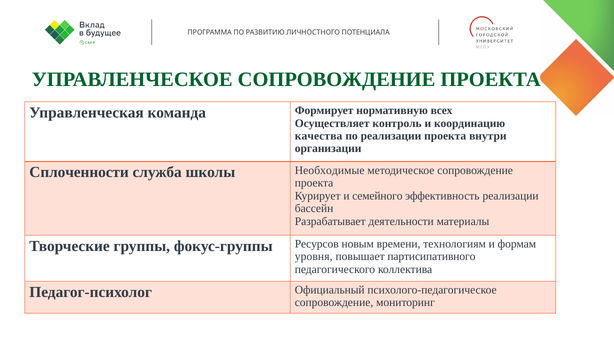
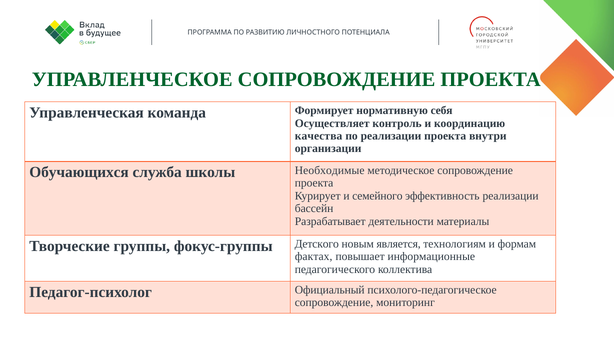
всех: всех -> себя (442, 111)
Сплоченности: Сплоченности -> Обучающихся (79, 173)
Ресурсов: Ресурсов -> Детского (317, 244)
времени: времени -> является (399, 244)
уровня: уровня -> фактах (314, 257)
партисипативного: партисипативного -> информационные (431, 257)
